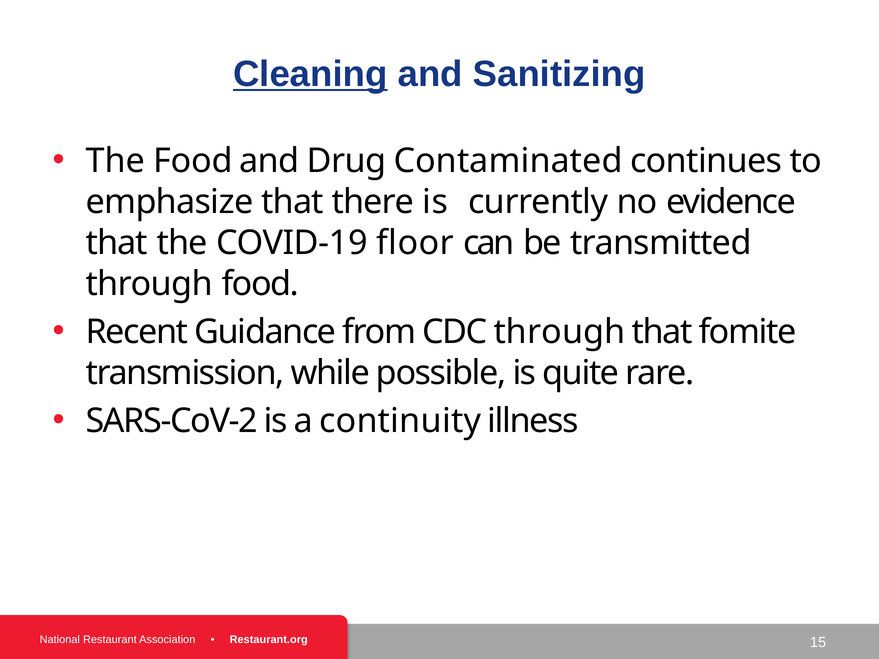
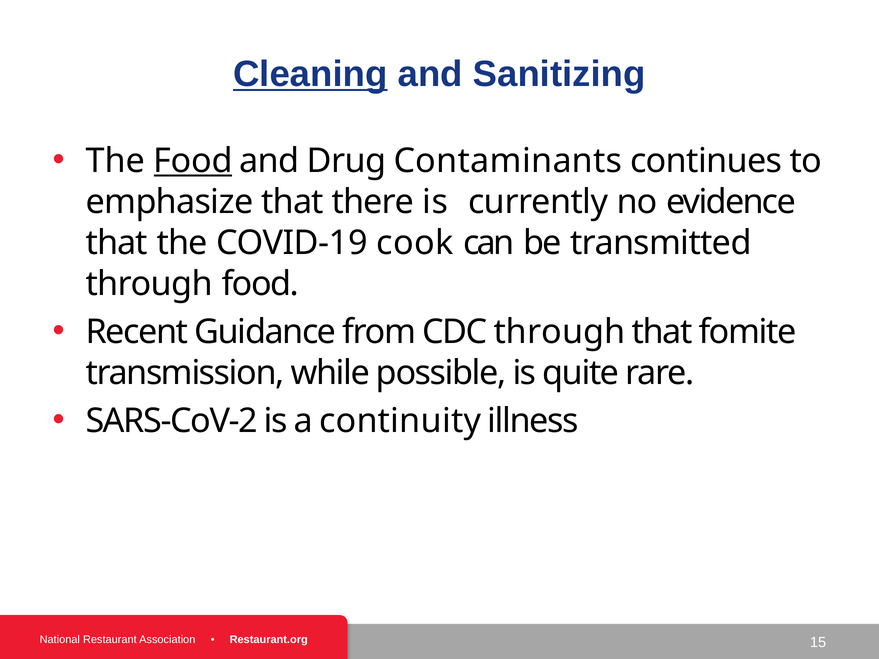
Food underline: none -> present (193, 161)
Contaminated: Contaminated -> Contaminants (508, 161)
floor: floor -> cook (415, 243)
